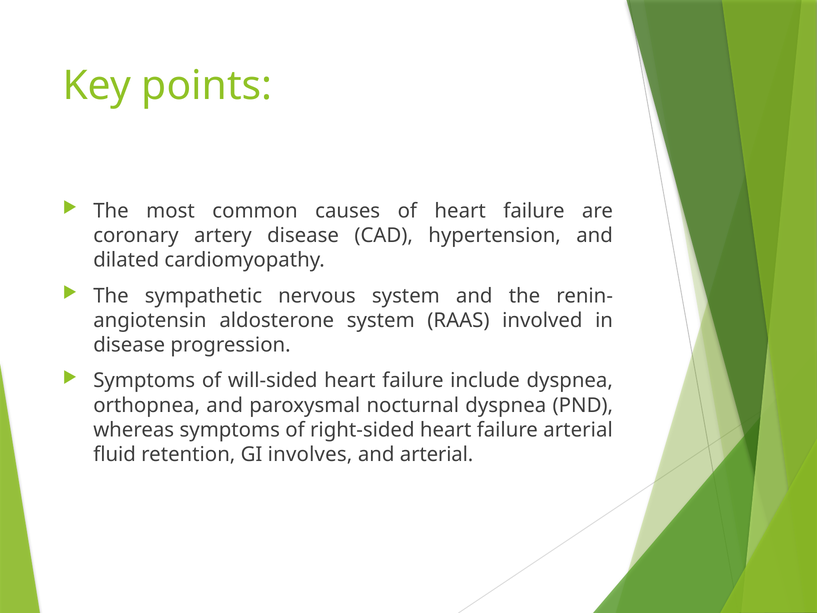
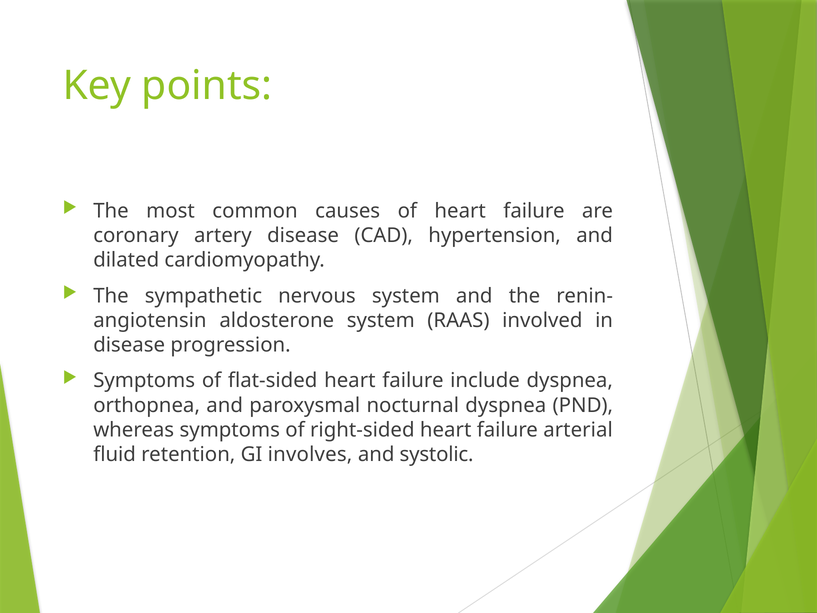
will-sided: will-sided -> flat-sided (273, 381)
and arterial: arterial -> systolic (437, 454)
